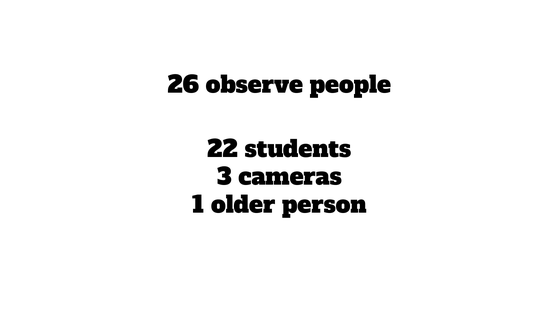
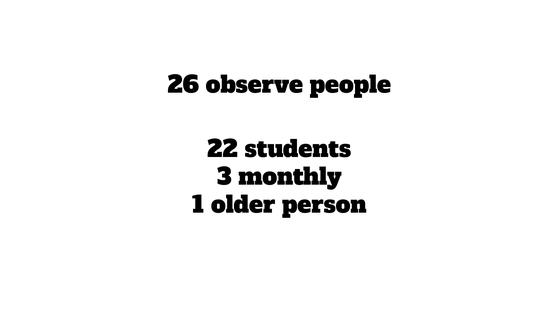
cameras: cameras -> monthly (290, 178)
